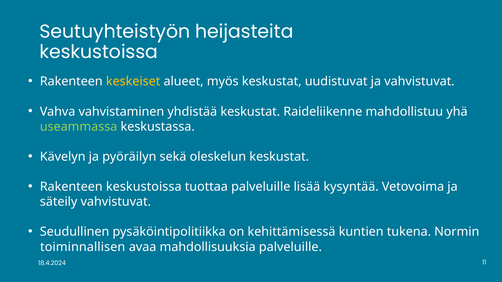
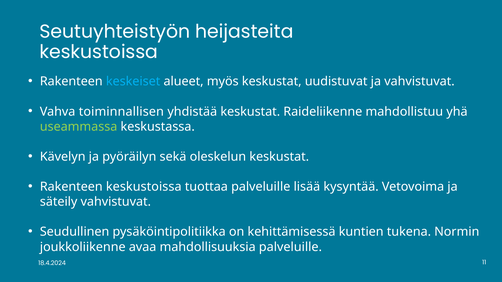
keskeiset colour: yellow -> light blue (133, 82)
vahvistaminen: vahvistaminen -> toiminnallisen (121, 112)
toiminnallisen: toiminnallisen -> joukkoliikenne (83, 247)
